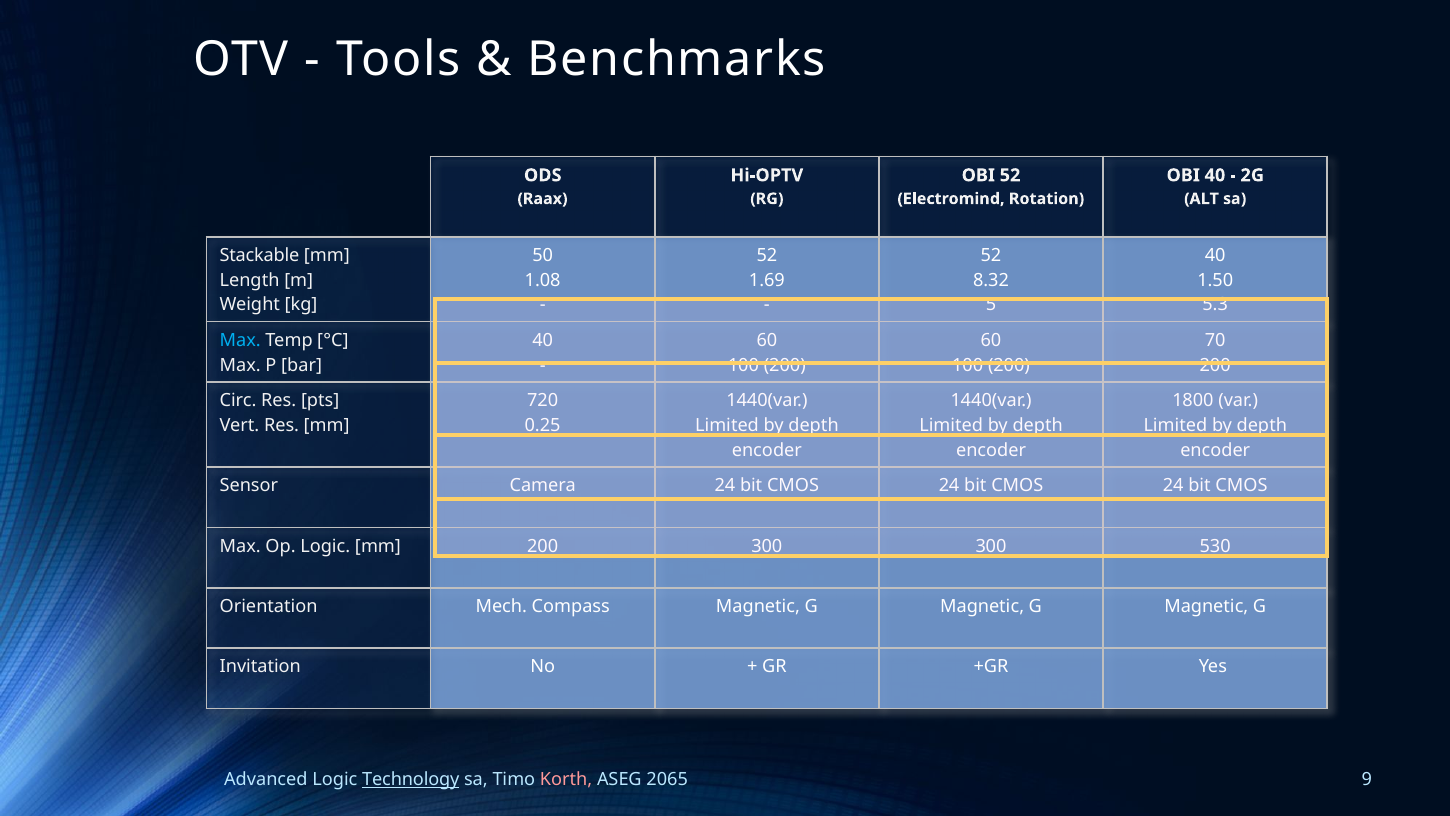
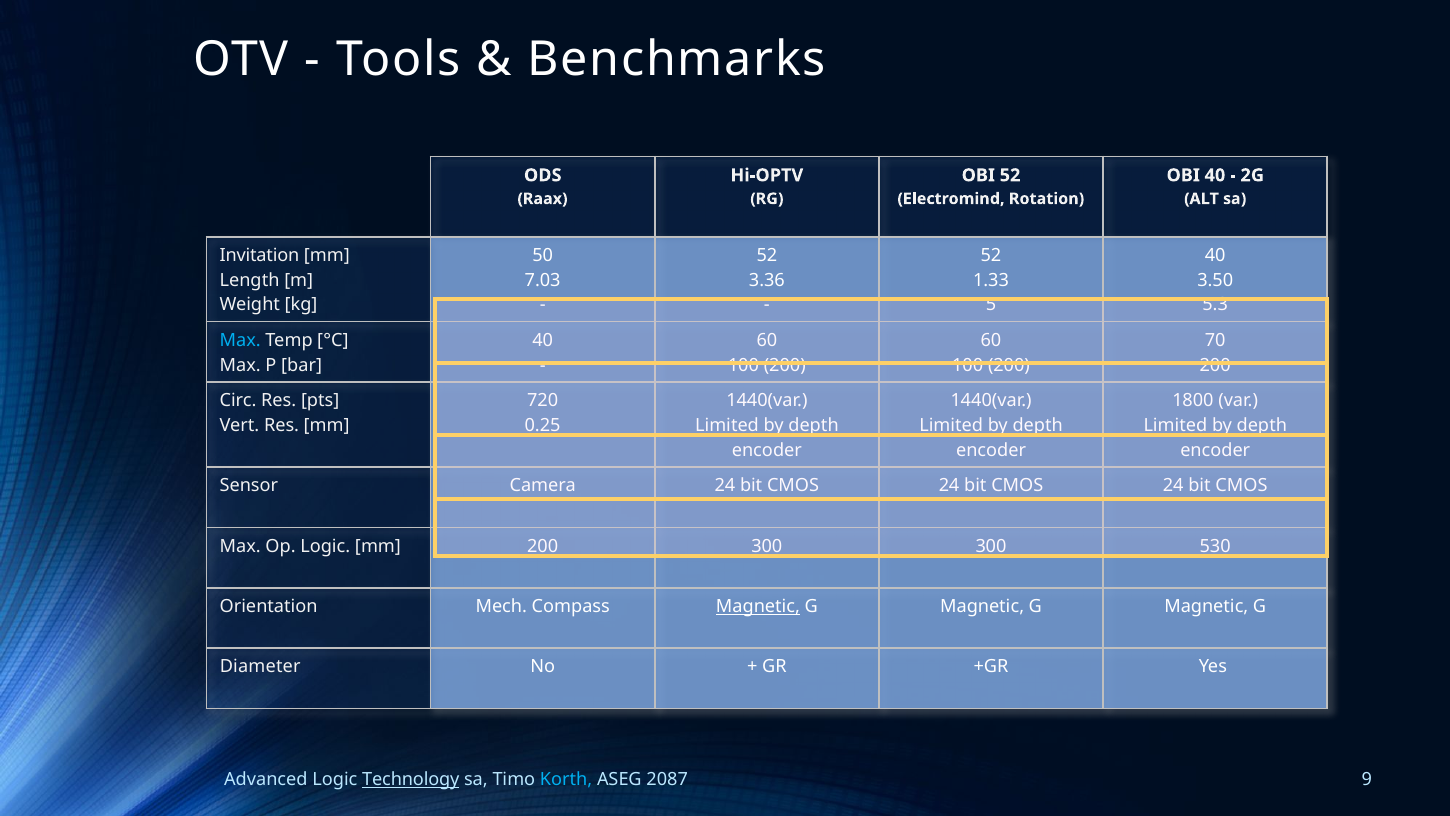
Stackable: Stackable -> Invitation (259, 255)
1.08: 1.08 -> 7.03 (543, 280)
1.69: 1.69 -> 3.36 (767, 280)
8.32: 8.32 -> 1.33 (991, 280)
1.50: 1.50 -> 3.50 (1215, 280)
Magnetic underline: none -> present (758, 606)
Invitation: Invitation -> Diameter (260, 667)
Korth colour: pink -> light blue (566, 780)
2065: 2065 -> 2087 (667, 780)
